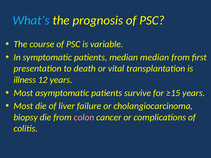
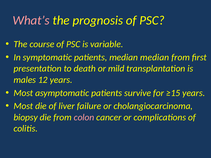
What’s colour: light blue -> pink (31, 20)
vital: vital -> mild (116, 69)
illness: illness -> males (25, 80)
